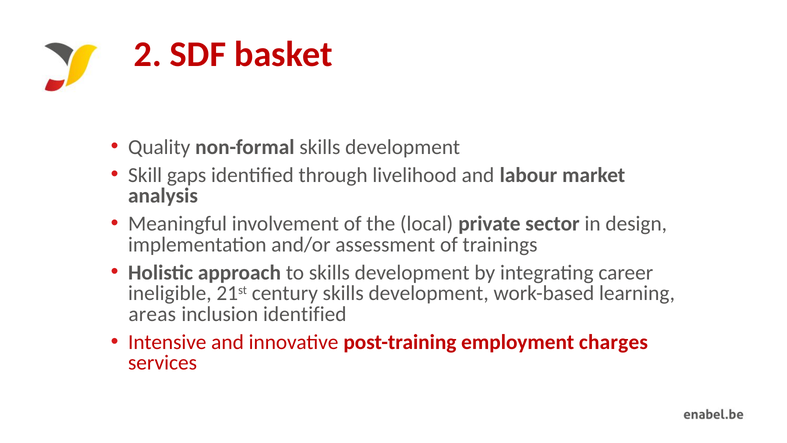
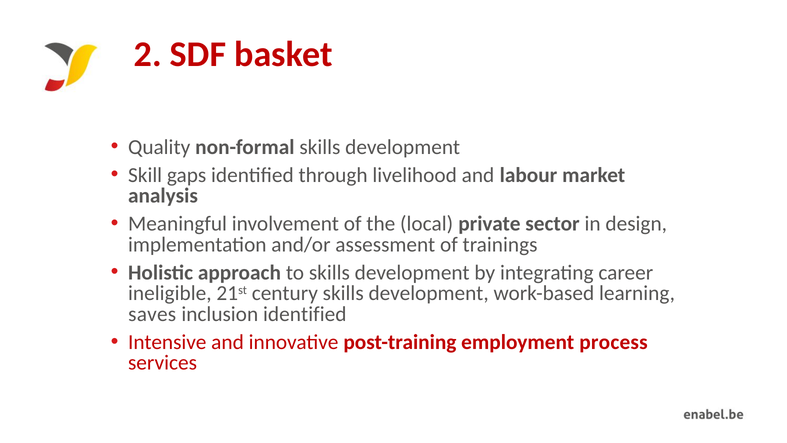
areas: areas -> saves (152, 314)
charges: charges -> process (613, 342)
